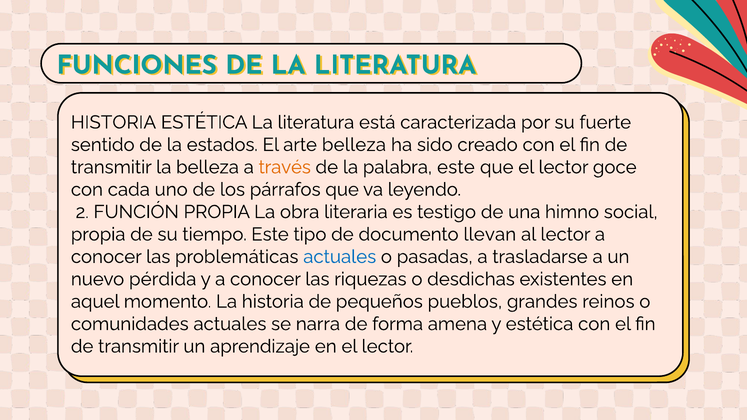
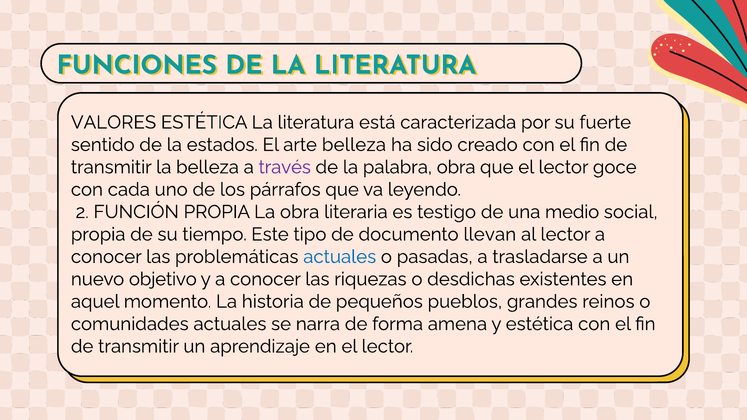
HISTORIA: HISTORIA -> VALORES (114, 122)
través colour: orange -> purple (285, 167)
palabra este: este -> obra (456, 167)
himno: himno -> medio (572, 212)
pérdida: pérdida -> objetivo (163, 279)
